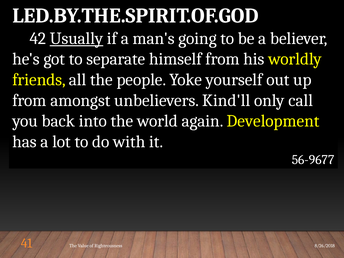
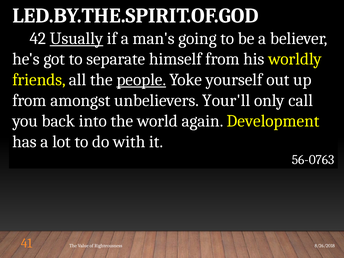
people underline: none -> present (141, 80)
Kind'll: Kind'll -> Your'll (226, 100)
56-9677: 56-9677 -> 56-0763 (313, 160)
